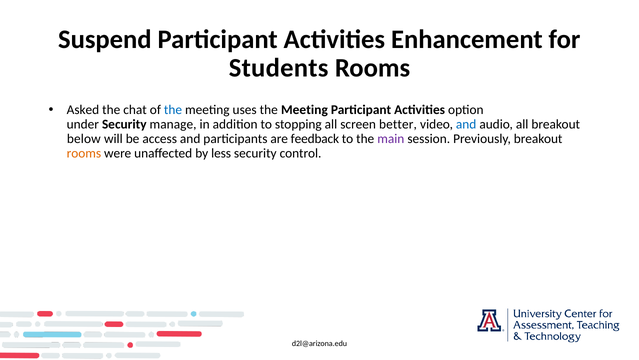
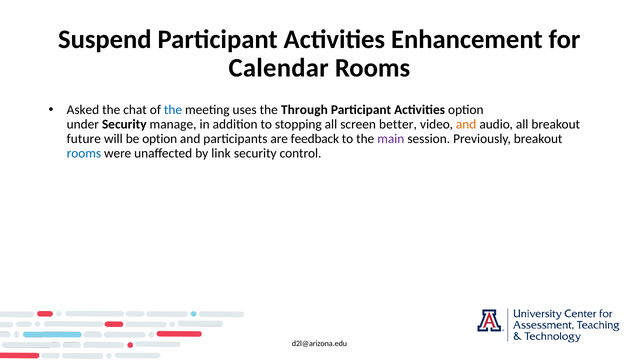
Students: Students -> Calendar (279, 68)
uses the Meeting: Meeting -> Through (304, 110)
and colour: blue -> orange (466, 124)
below: below -> future (84, 138)
be access: access -> option (160, 138)
rooms colour: orange -> blue (84, 153)
less: less -> link (221, 153)
